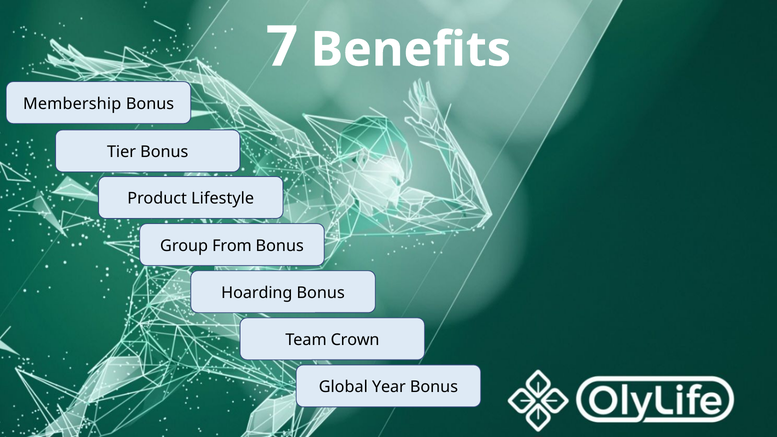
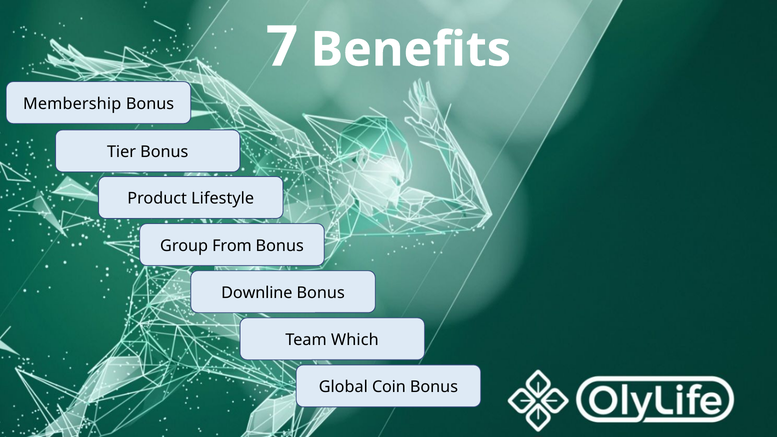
Hoarding: Hoarding -> Downline (257, 293)
Crown: Crown -> Which (355, 340)
Year: Year -> Coin (389, 387)
